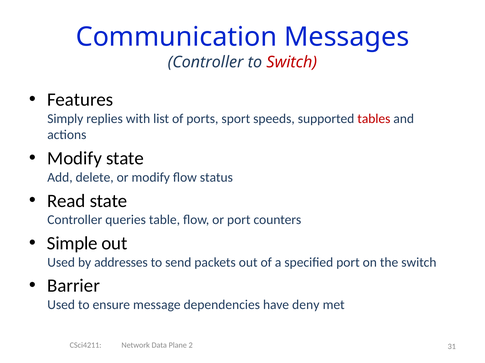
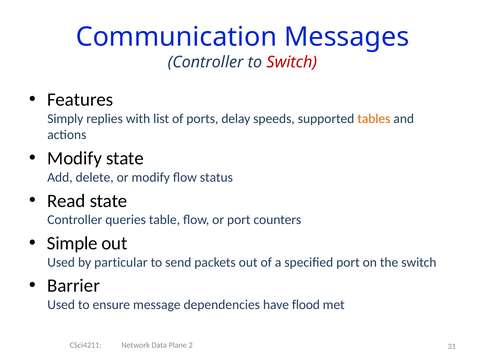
sport: sport -> delay (236, 119)
tables colour: red -> orange (374, 119)
addresses: addresses -> particular (121, 263)
deny: deny -> flood (306, 305)
